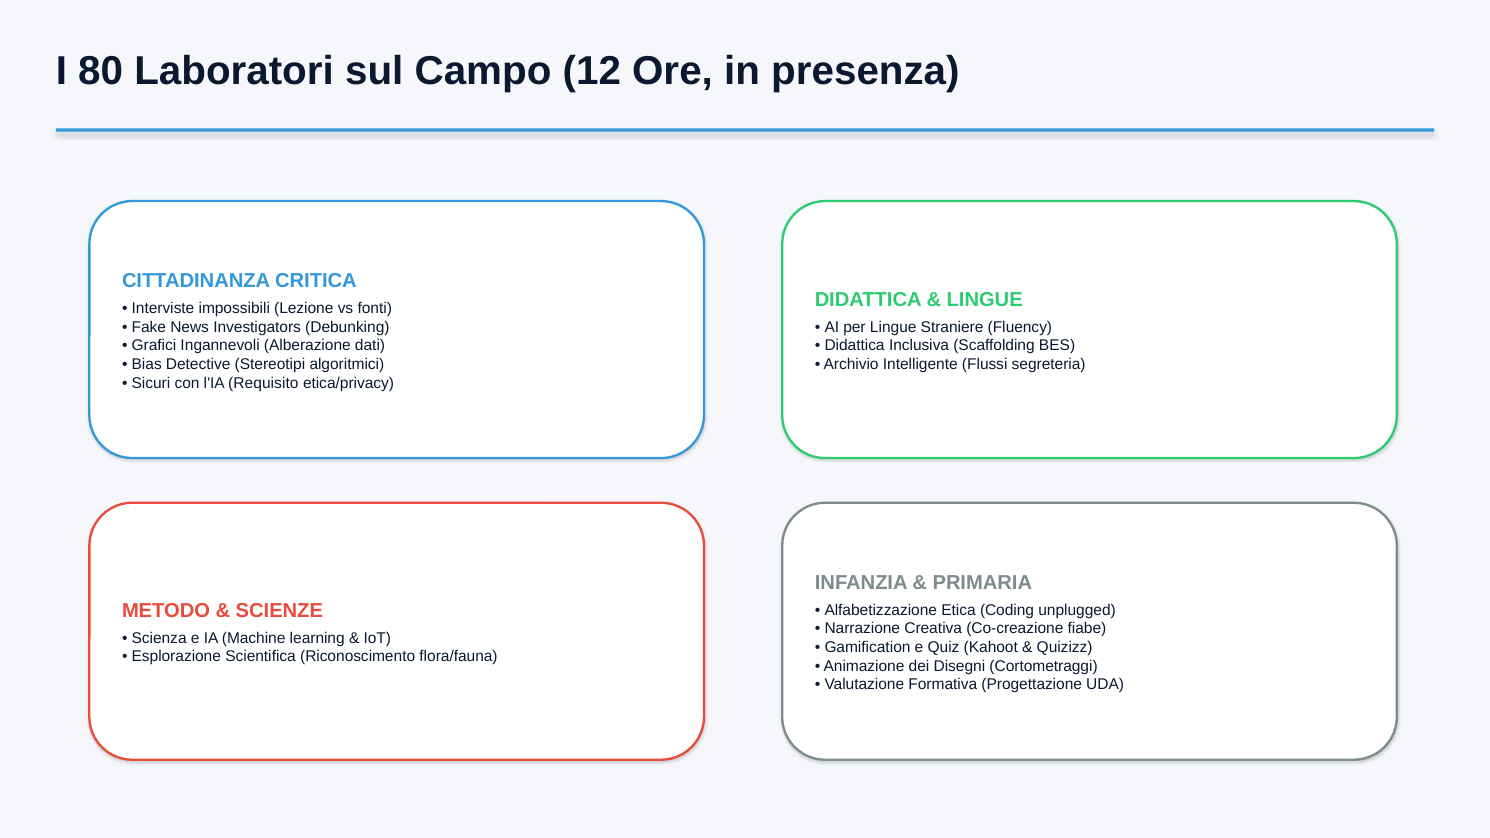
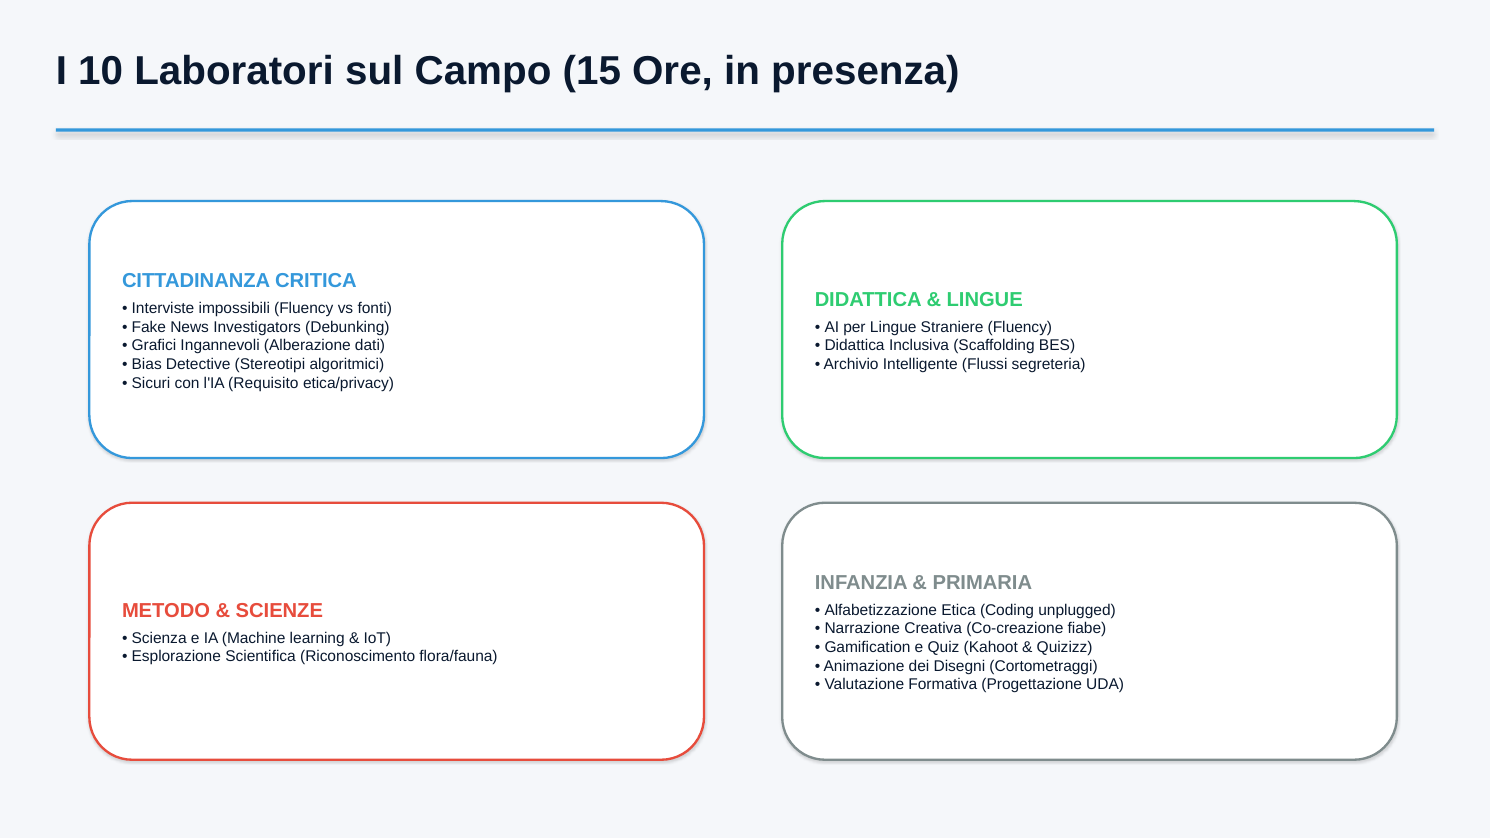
80: 80 -> 10 (101, 72)
12: 12 -> 15 (592, 72)
impossibili Lezione: Lezione -> Fluency (304, 309)
